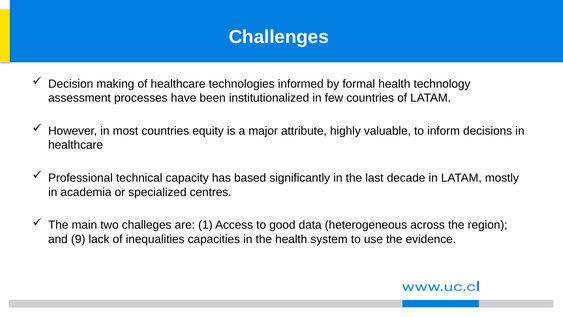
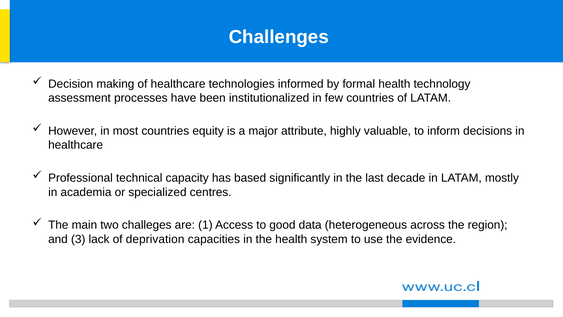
9: 9 -> 3 (78, 239)
inequalities: inequalities -> deprivation (155, 239)
